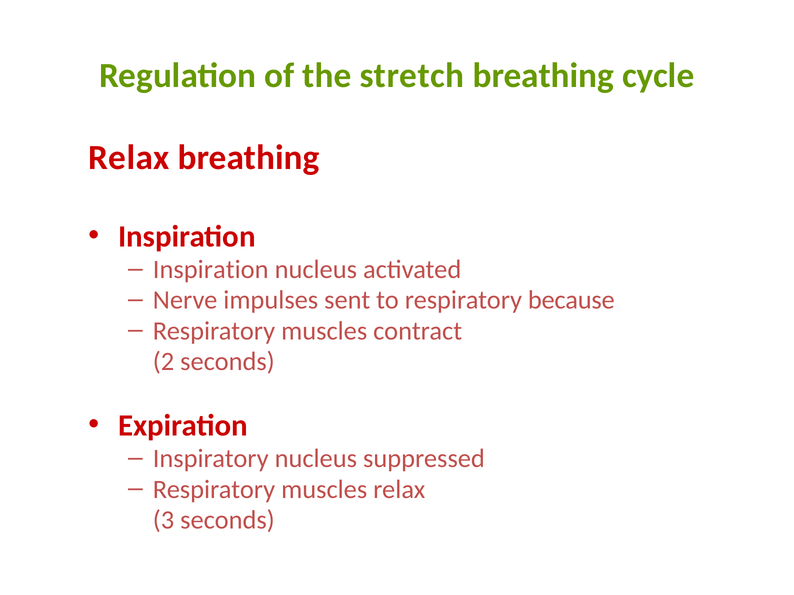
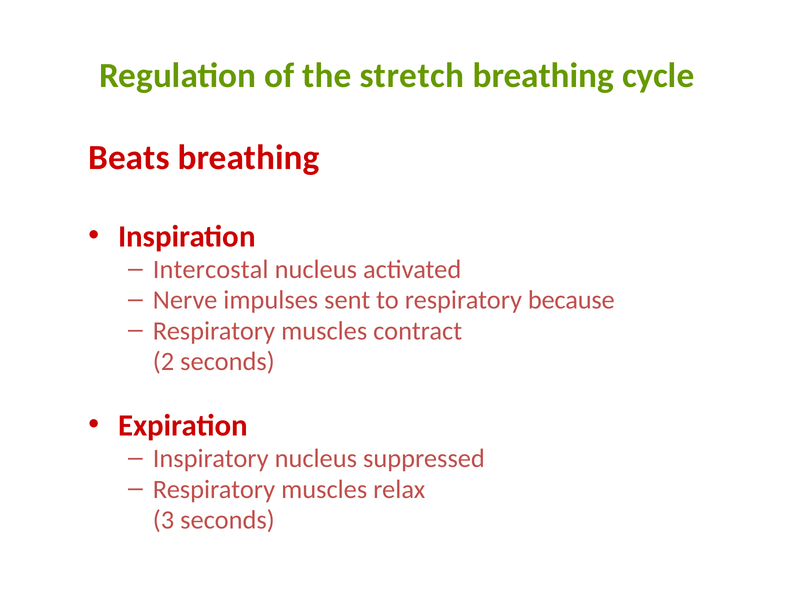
Relax: Relax -> Beats (129, 158)
Inspiration: Inspiration -> Intercostal (211, 270)
